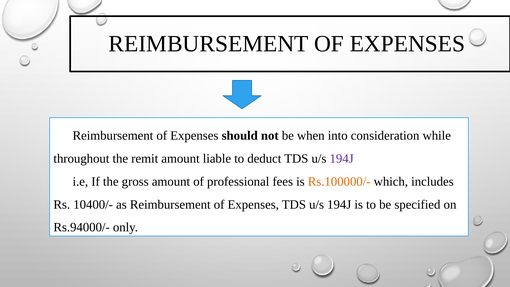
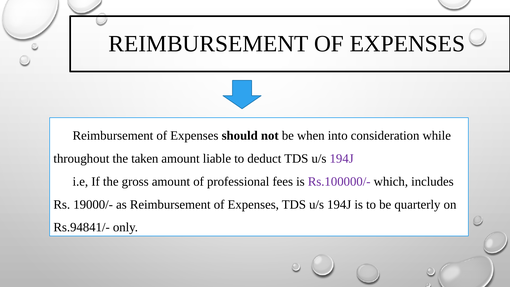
remit: remit -> taken (145, 158)
Rs.100000/- colour: orange -> purple (339, 181)
10400/-: 10400/- -> 19000/- (93, 204)
specified: specified -> quarterly (417, 204)
Rs.94000/-: Rs.94000/- -> Rs.94841/- (82, 227)
